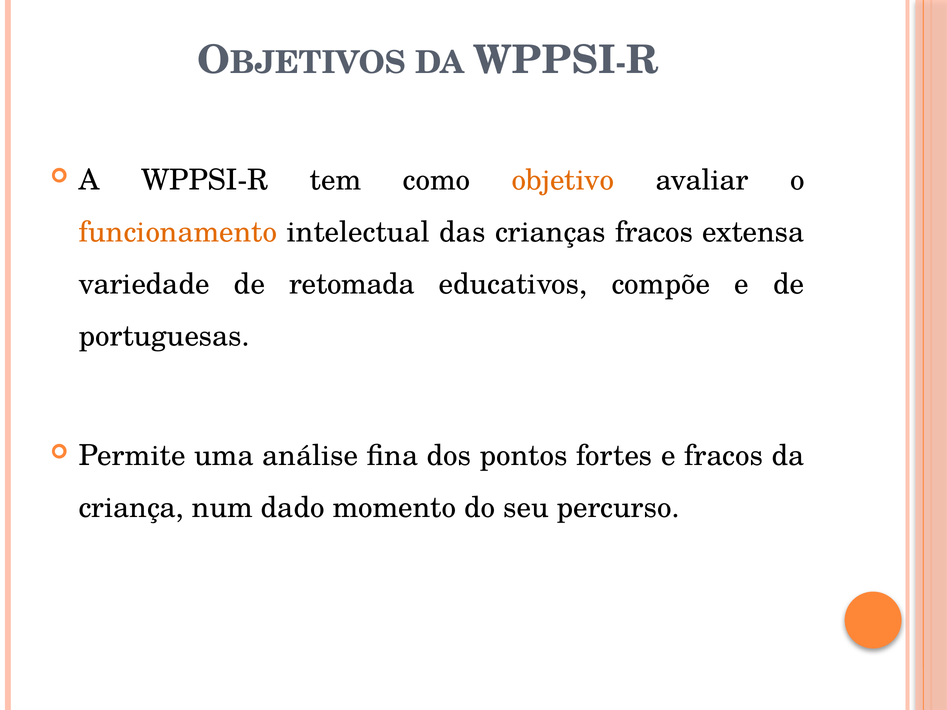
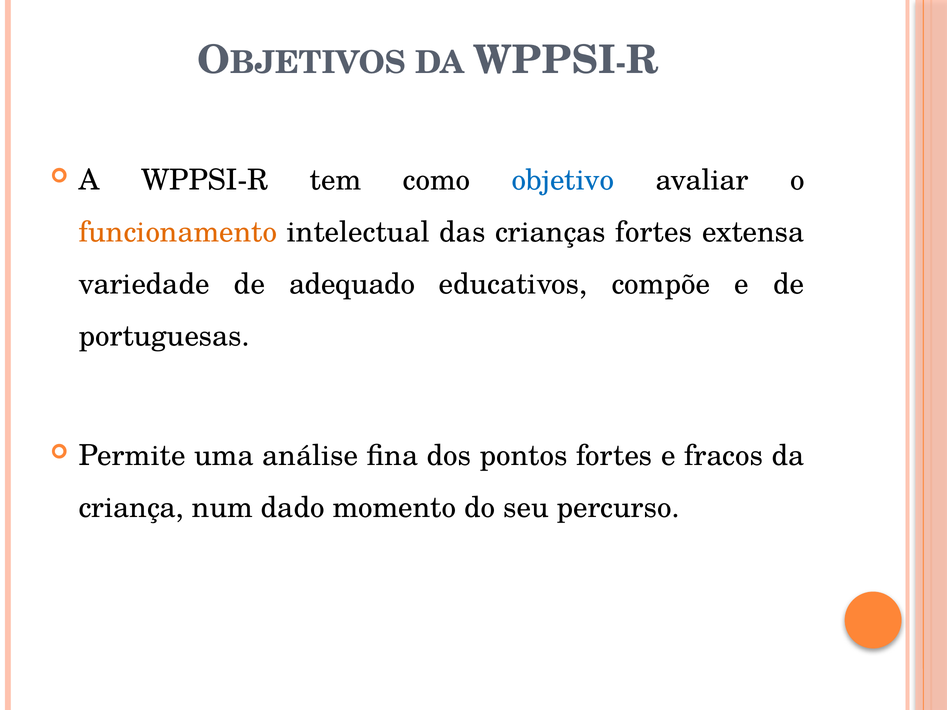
objetivo colour: orange -> blue (563, 180)
crianças fracos: fracos -> fortes (654, 232)
retomada: retomada -> adequado (352, 284)
